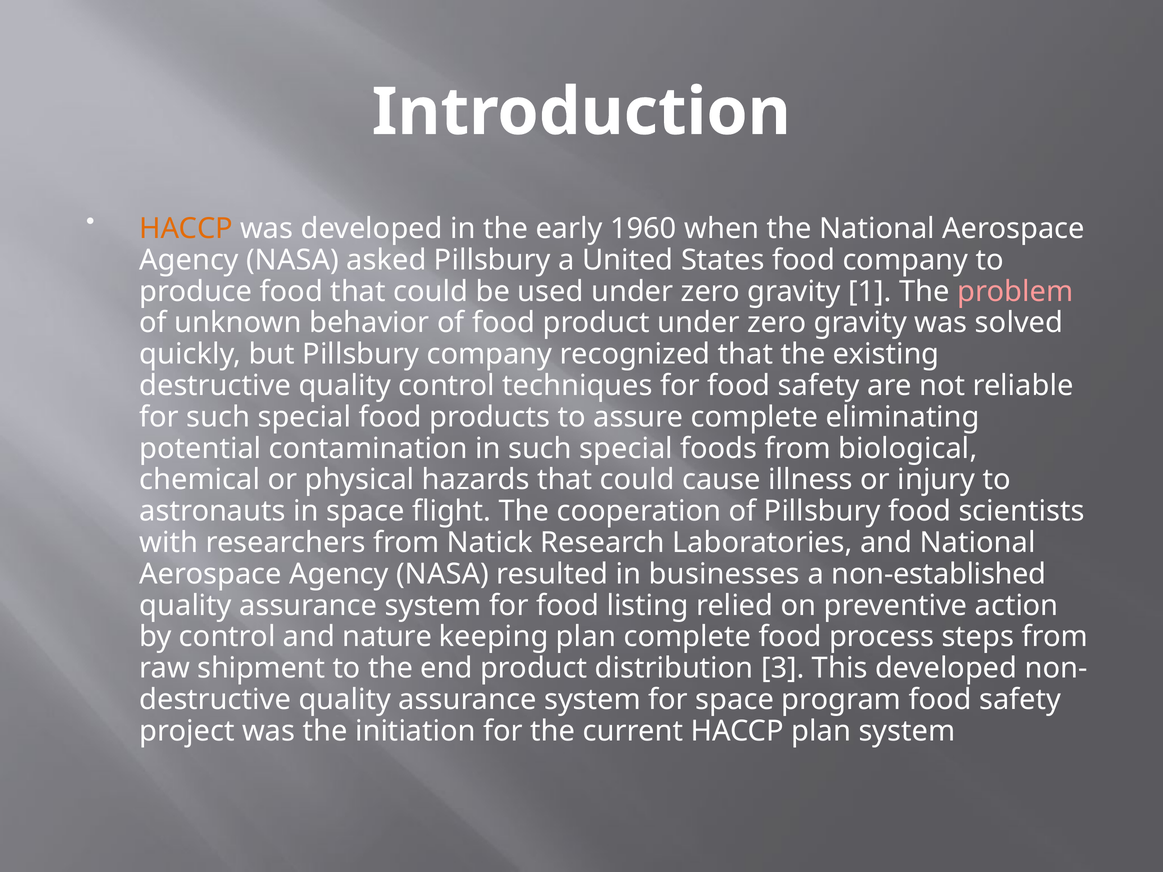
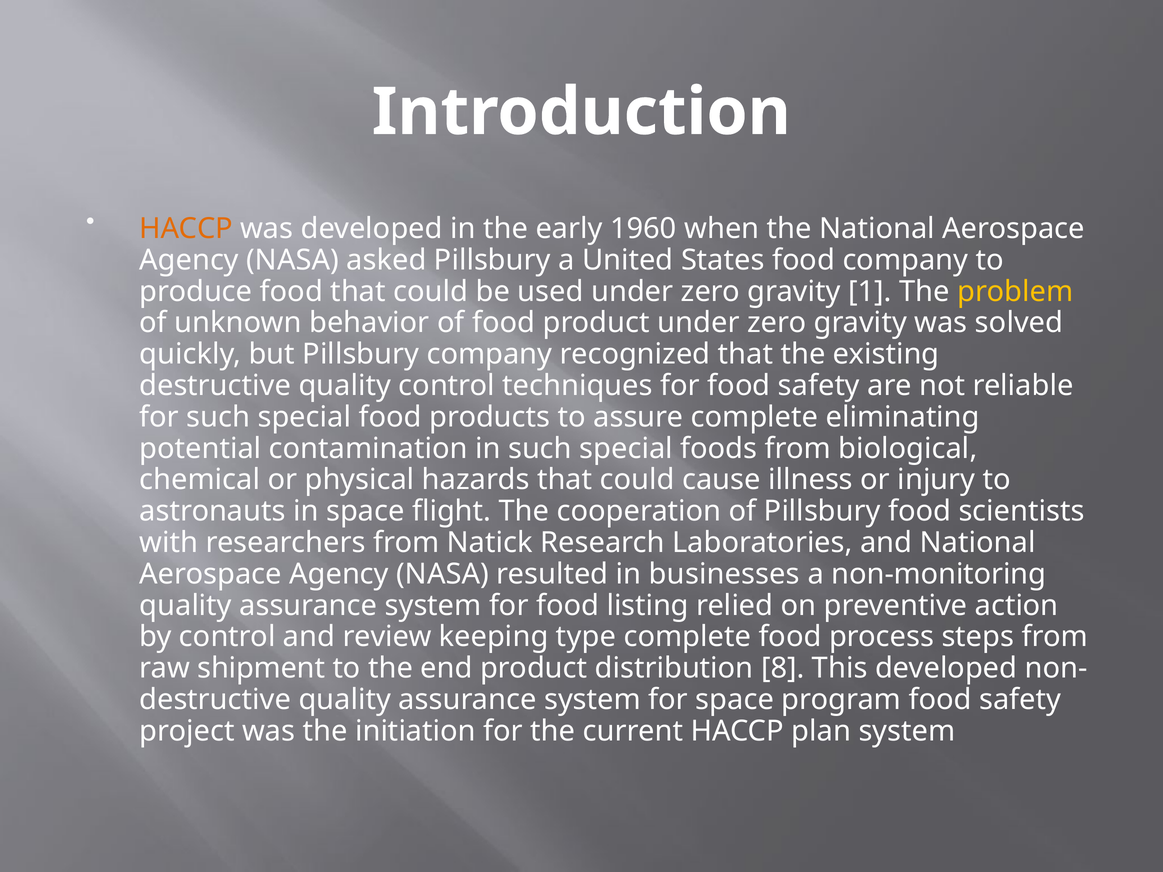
problem colour: pink -> yellow (1015, 292)
non-established: non-established -> non-monitoring (939, 574)
nature: nature -> review (387, 637)
keeping plan: plan -> type (586, 637)
3: 3 -> 8 (783, 668)
